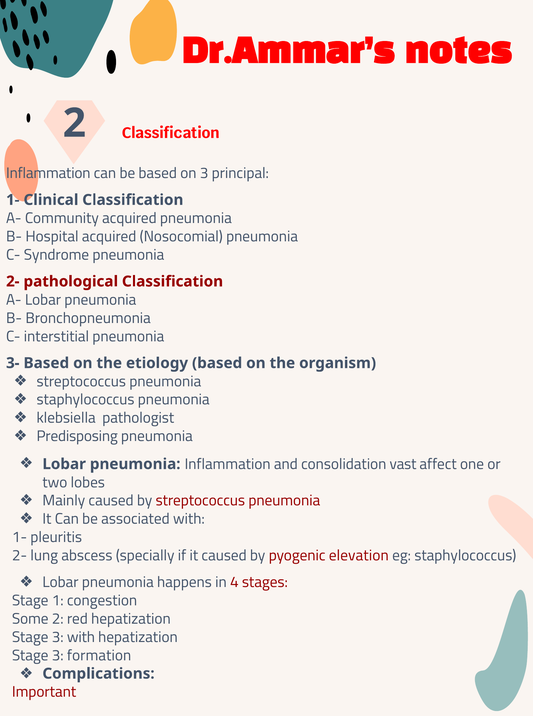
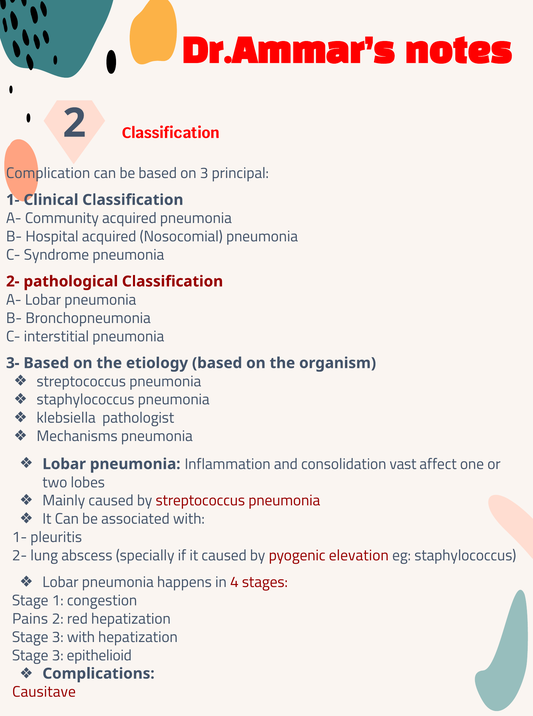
Inflammation: Inflammation -> Complication (48, 173)
Predisposing: Predisposing -> Mechanisms (77, 436)
Some: Some -> Pains (30, 619)
formation: formation -> epithelioid (99, 655)
Important: Important -> Causitave (44, 692)
